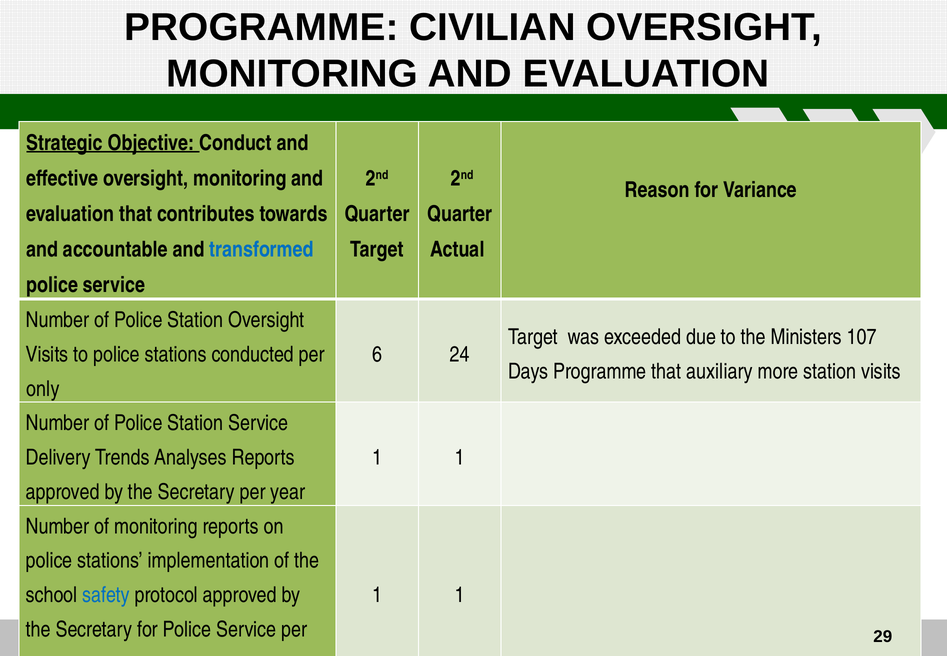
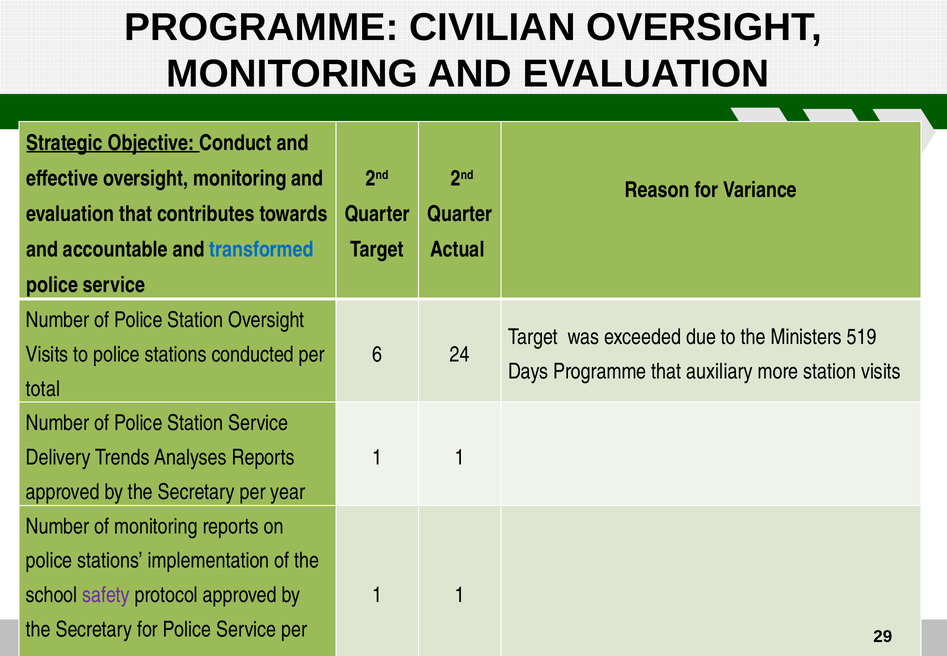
107: 107 -> 519 (862, 337)
only: only -> total (43, 389)
safety colour: blue -> purple (106, 595)
